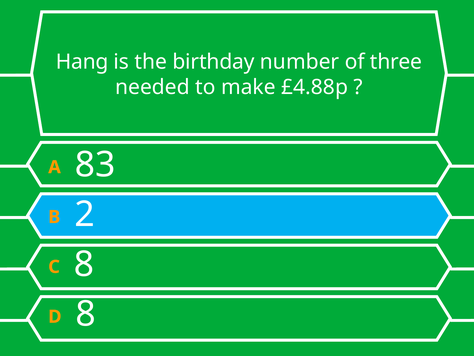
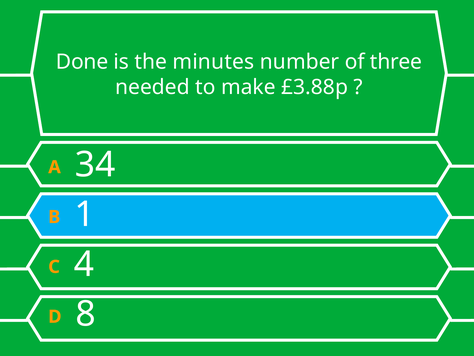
Hang: Hang -> Done (82, 62)
birthday: birthday -> minutes (213, 62)
£4.88p: £4.88p -> £3.88p (315, 87)
83: 83 -> 34 (95, 164)
2: 2 -> 1 (85, 214)
C 8: 8 -> 4 (84, 264)
